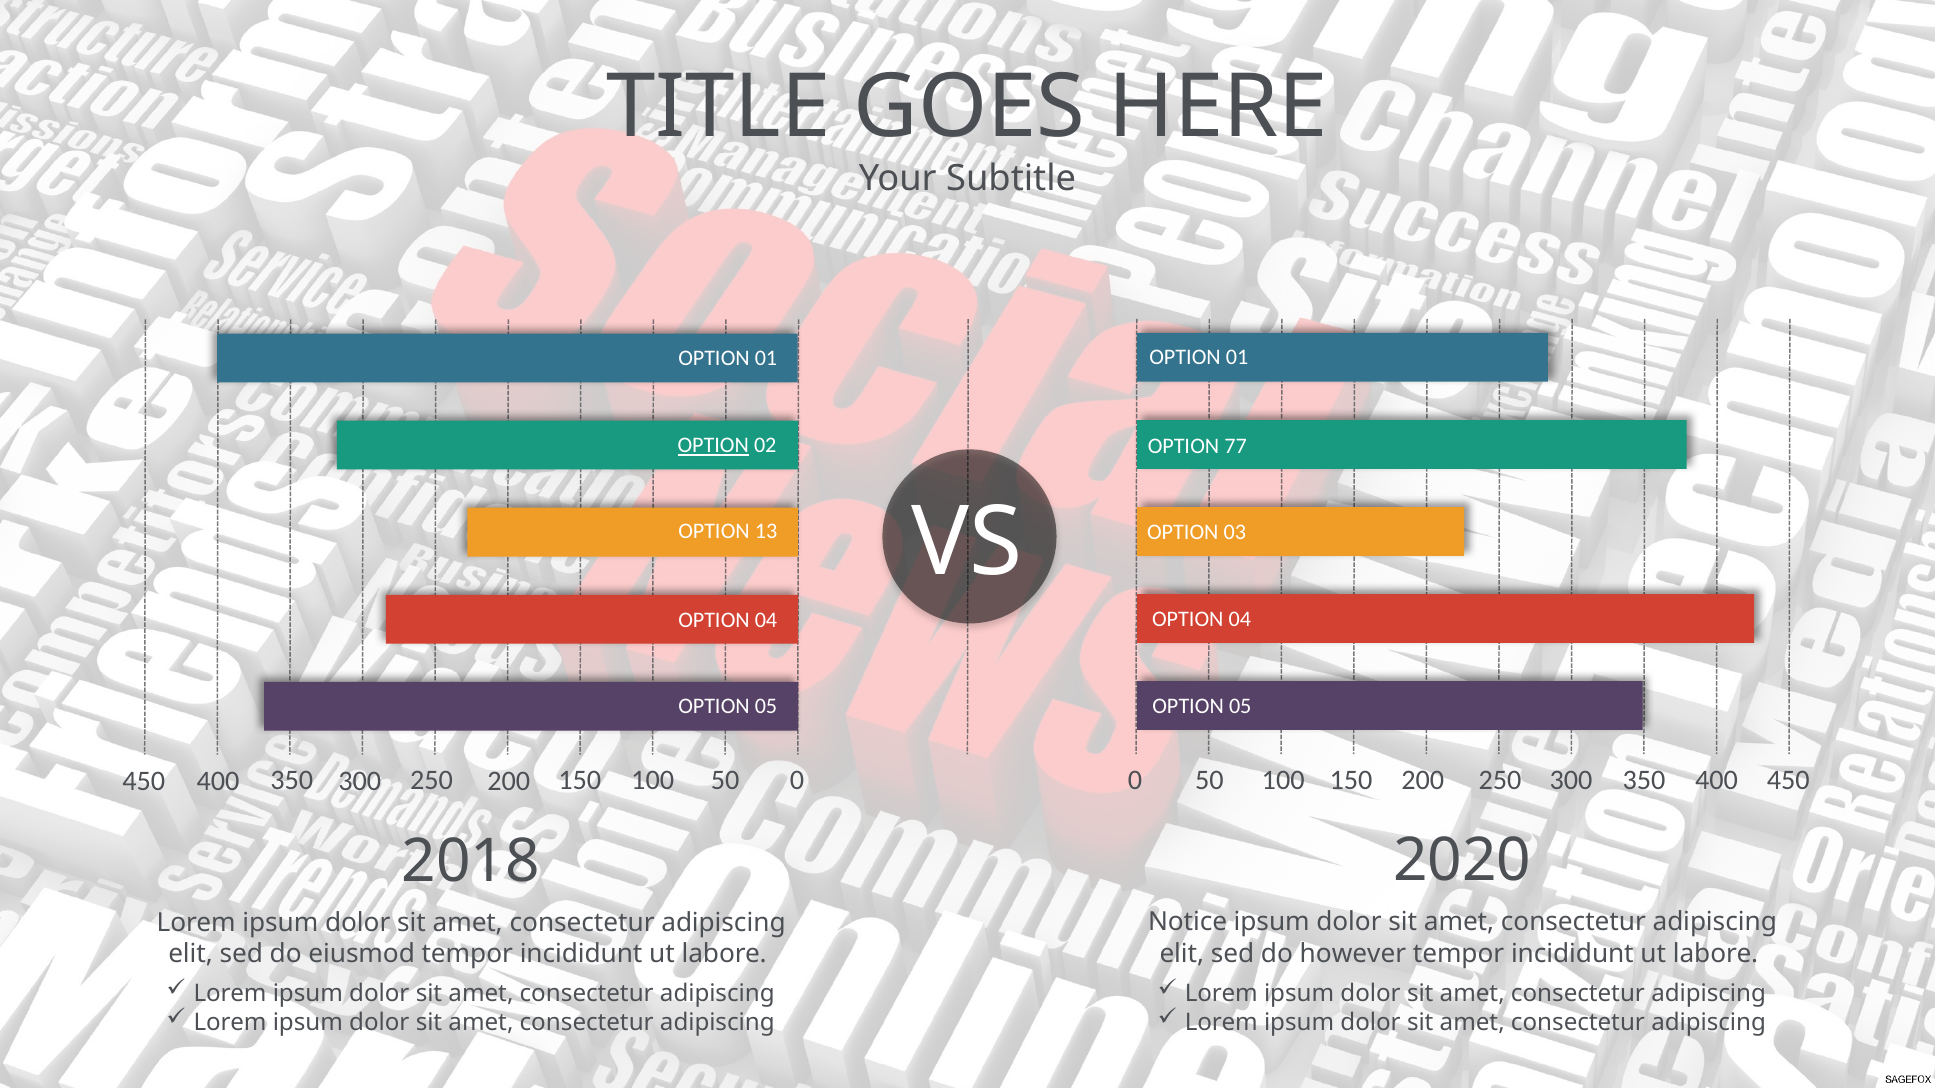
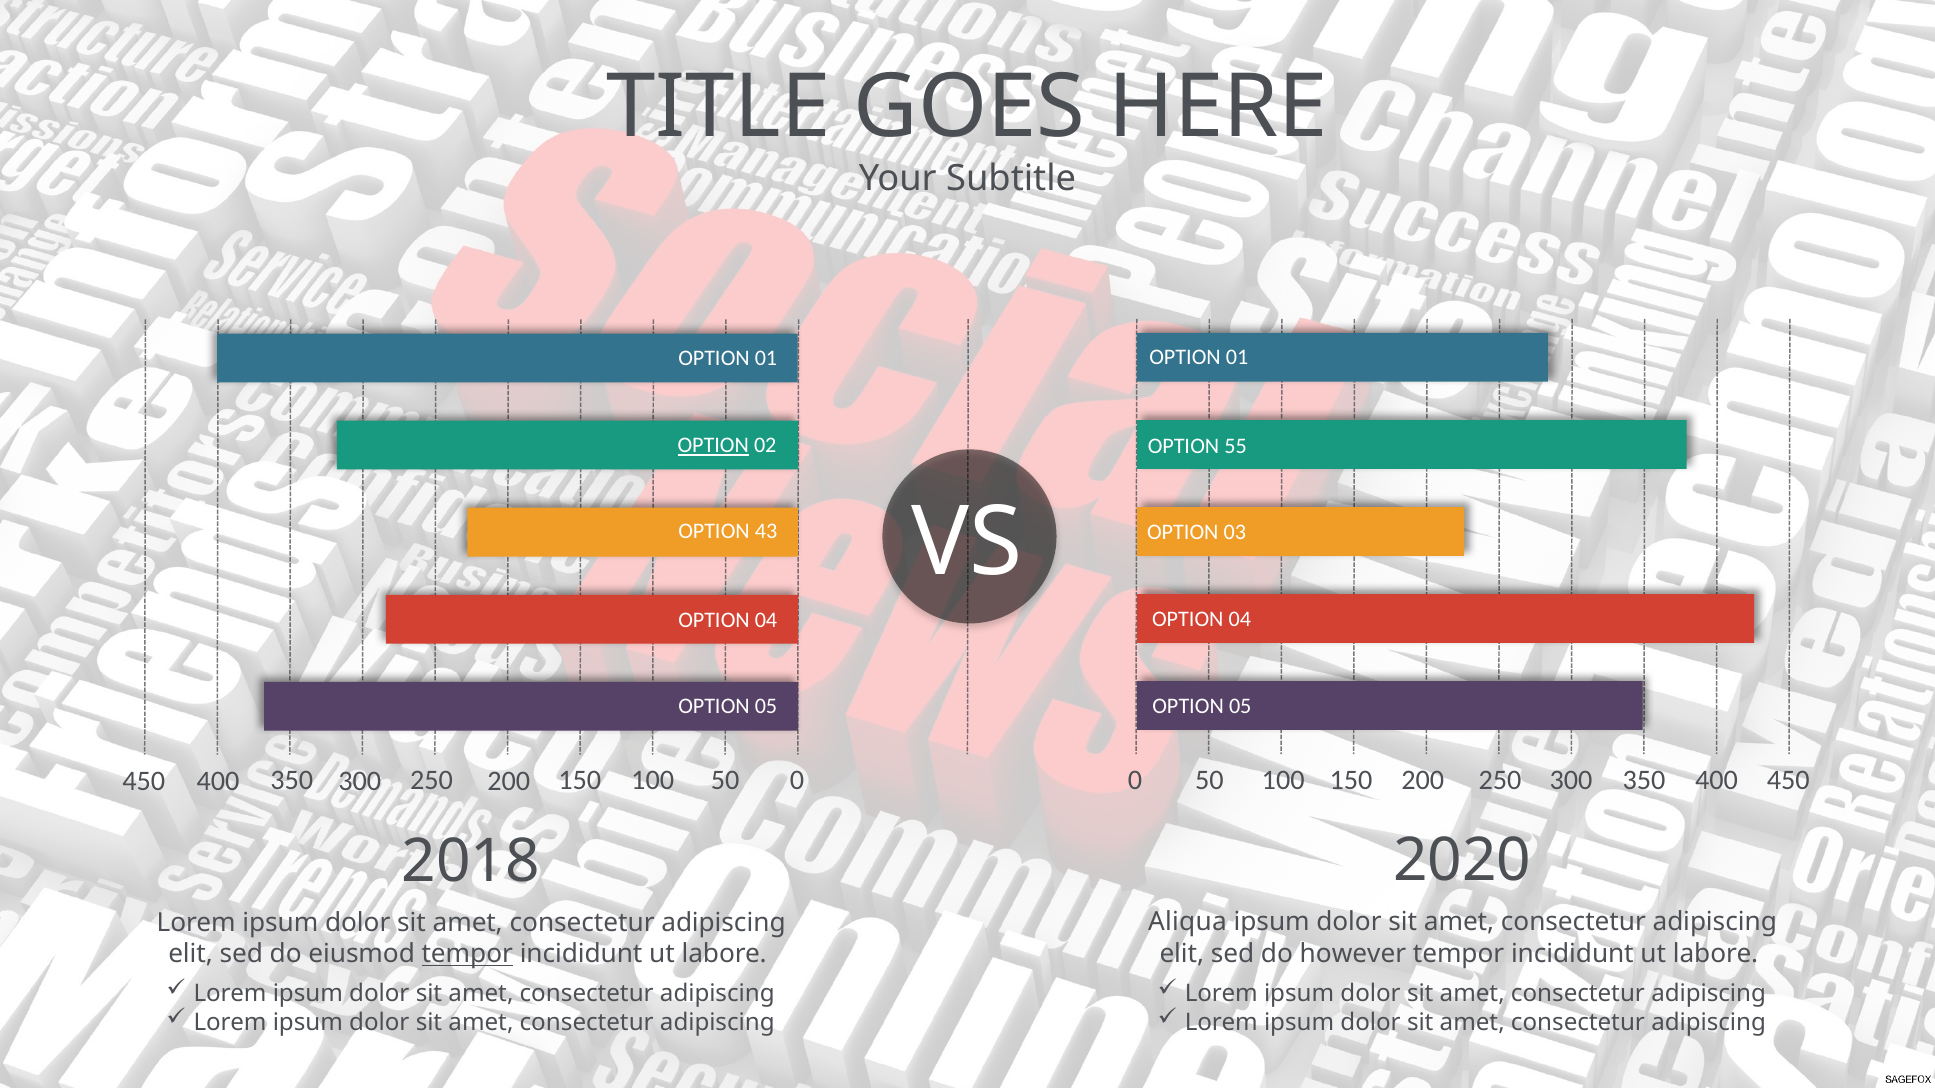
77: 77 -> 55 (1236, 446)
13: 13 -> 43 (766, 532)
Notice: Notice -> Aliqua (1187, 922)
tempor underline: none -> present (467, 954)
